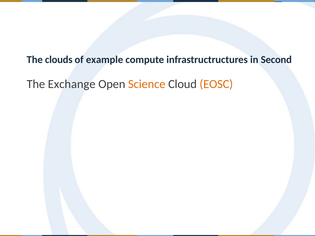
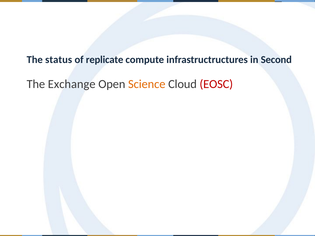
clouds: clouds -> status (59, 60)
example: example -> replicate (105, 60)
EOSC colour: orange -> red (216, 84)
